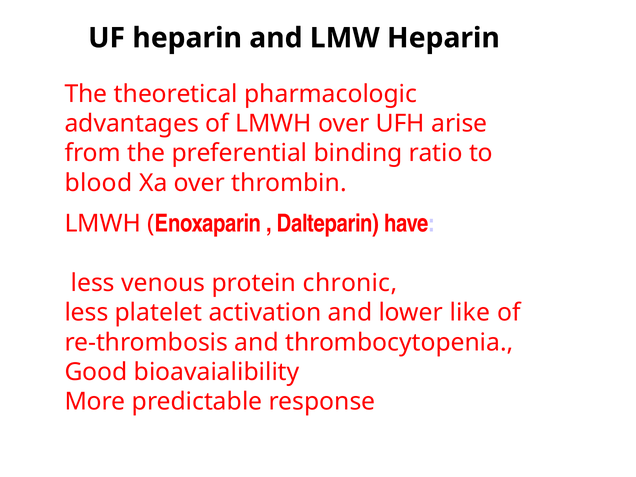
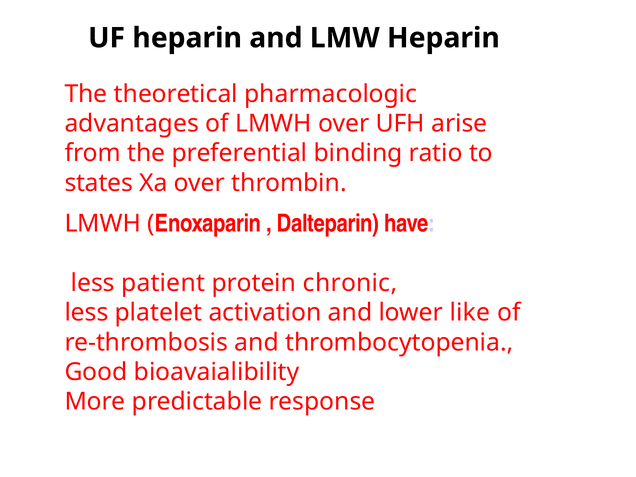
blood: blood -> states (99, 183)
venous: venous -> patient (163, 283)
